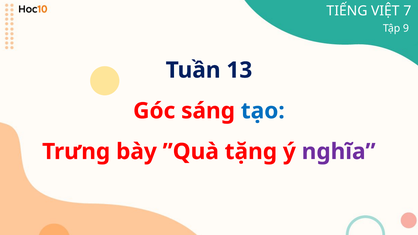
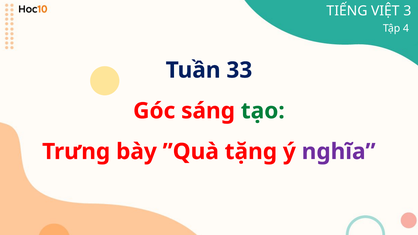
7: 7 -> 3 (407, 11)
9: 9 -> 4 (406, 28)
13: 13 -> 33 (239, 70)
tạo colour: blue -> green (263, 111)
